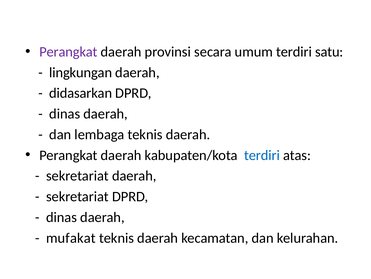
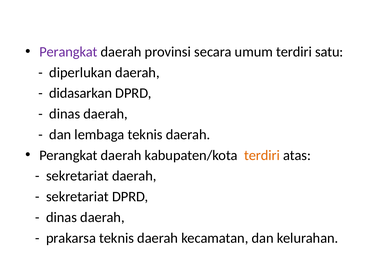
lingkungan: lingkungan -> diperlukan (81, 72)
terdiri colour: blue -> orange (262, 155)
mufakat: mufakat -> prakarsa (71, 237)
